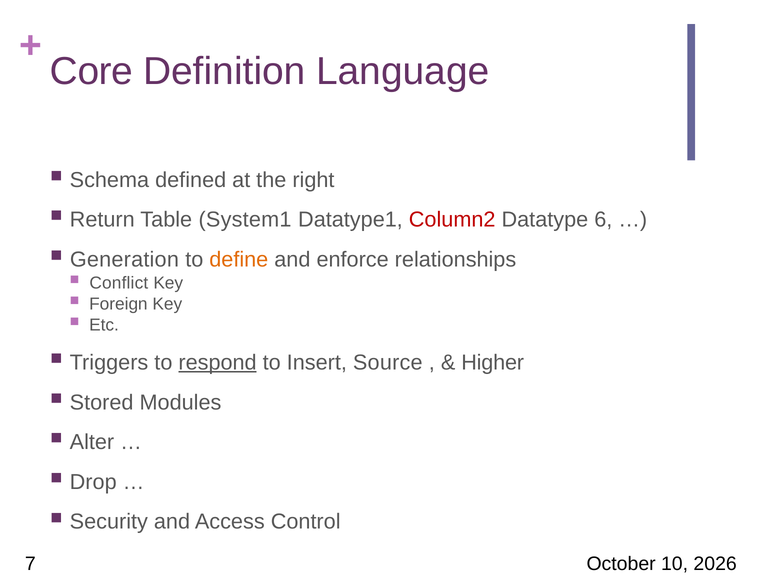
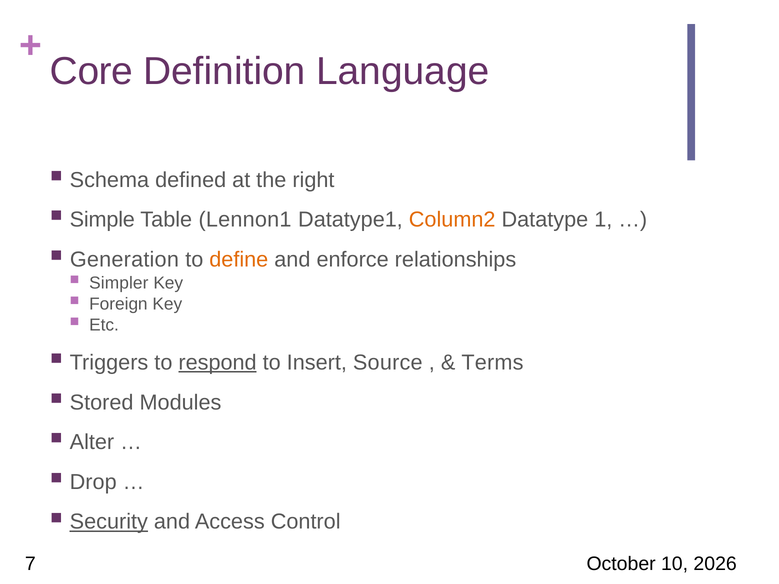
Return: Return -> Simple (102, 220)
System1: System1 -> Lennon1 (245, 220)
Column2 colour: red -> orange (452, 220)
6: 6 -> 1 (603, 220)
Conflict: Conflict -> Simpler (119, 283)
Higher: Higher -> Terms (492, 363)
Security underline: none -> present (109, 522)
